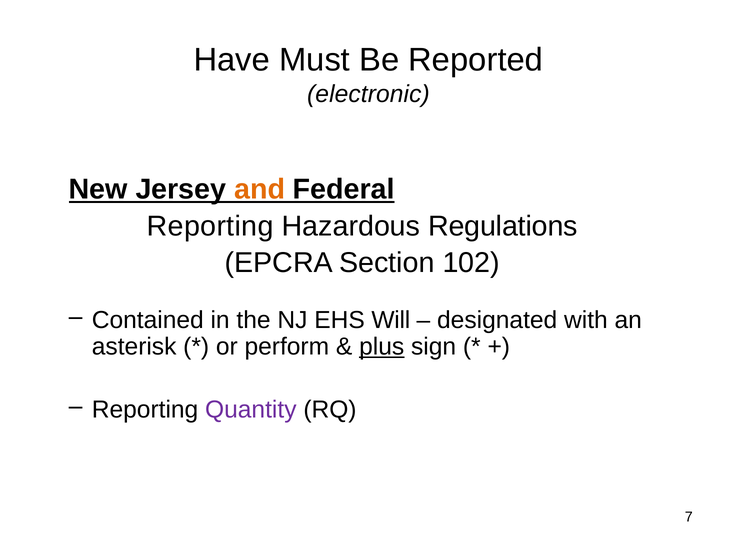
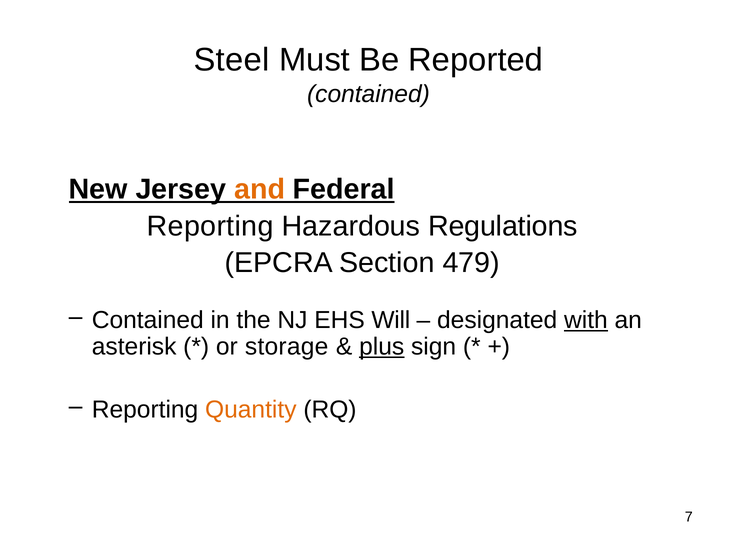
Have: Have -> Steel (232, 60)
electronic: electronic -> contained (368, 94)
102: 102 -> 479 (471, 263)
with underline: none -> present (586, 320)
perform: perform -> storage (287, 347)
Quantity colour: purple -> orange (251, 409)
